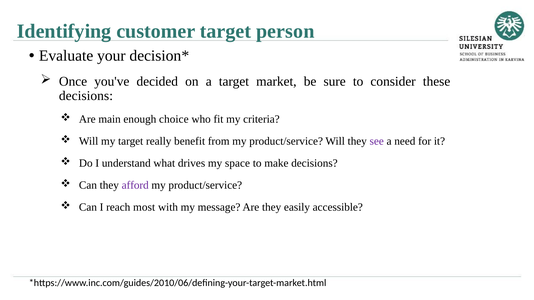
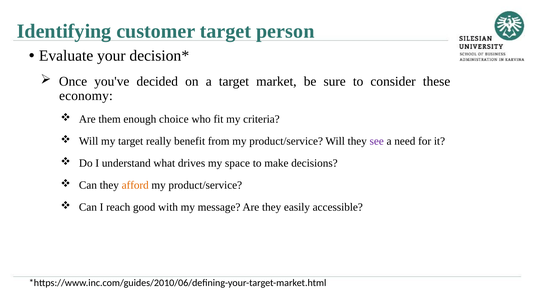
decisions: decisions -> economy (86, 96)
main: main -> them (110, 119)
afford colour: purple -> orange (135, 185)
most: most -> good (144, 207)
